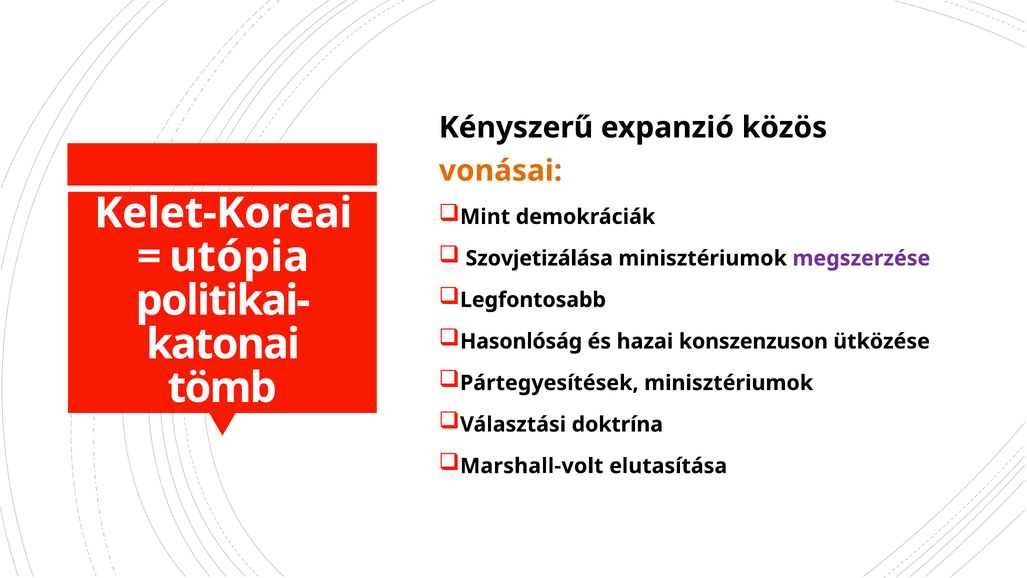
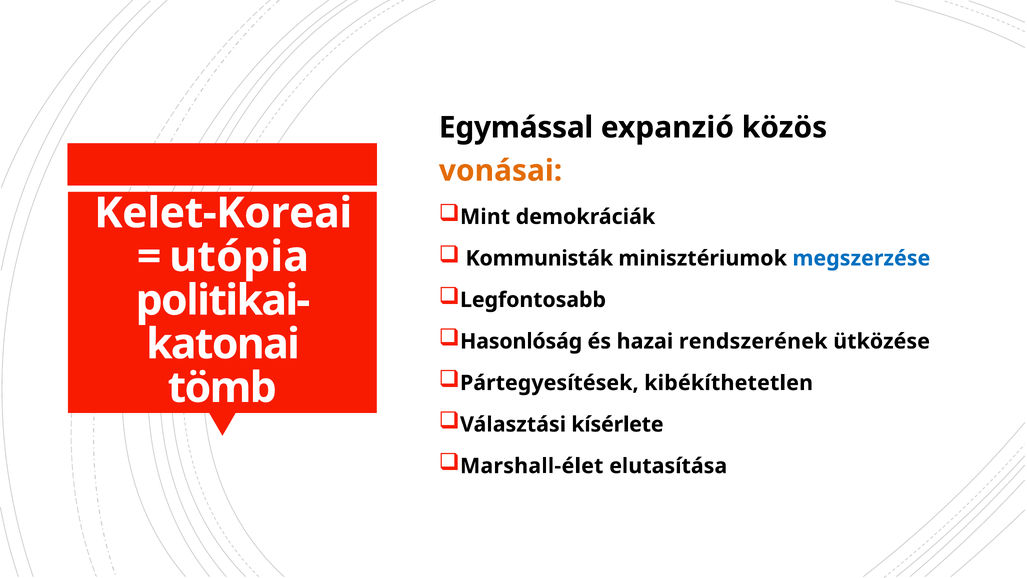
Kényszerű: Kényszerű -> Egymással (516, 128)
Szovjetizálása: Szovjetizálása -> Kommunisták (539, 258)
megszerzése colour: purple -> blue (861, 258)
konszenzuson: konszenzuson -> rendszerének (753, 341)
Pártegyesítések minisztériumok: minisztériumok -> kibékíthetetlen (729, 383)
doktrína: doktrína -> kísérlete (617, 424)
Marshall-volt: Marshall-volt -> Marshall-élet (532, 466)
